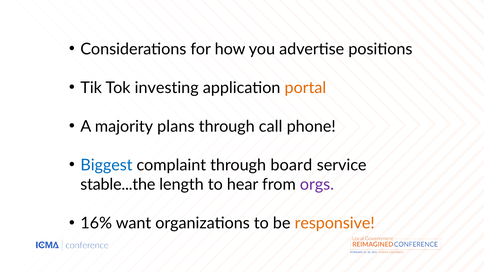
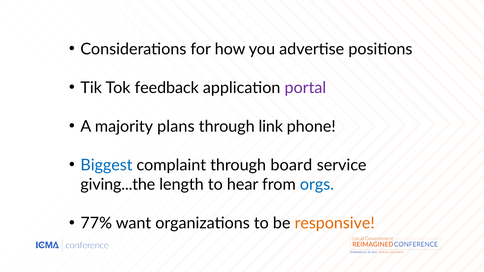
investing: investing -> feedback (167, 88)
portal colour: orange -> purple (305, 88)
call: call -> link (271, 127)
stable...the: stable...the -> giving...the (118, 185)
orgs colour: purple -> blue (317, 185)
16%: 16% -> 77% (96, 223)
